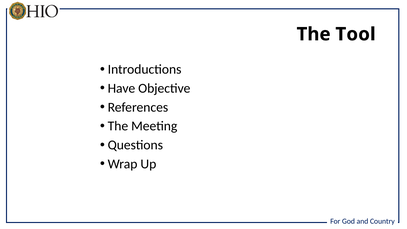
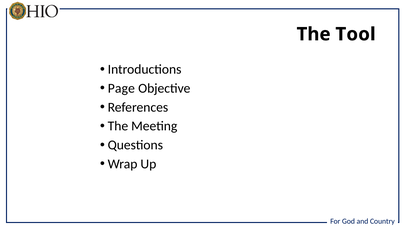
Have: Have -> Page (121, 88)
